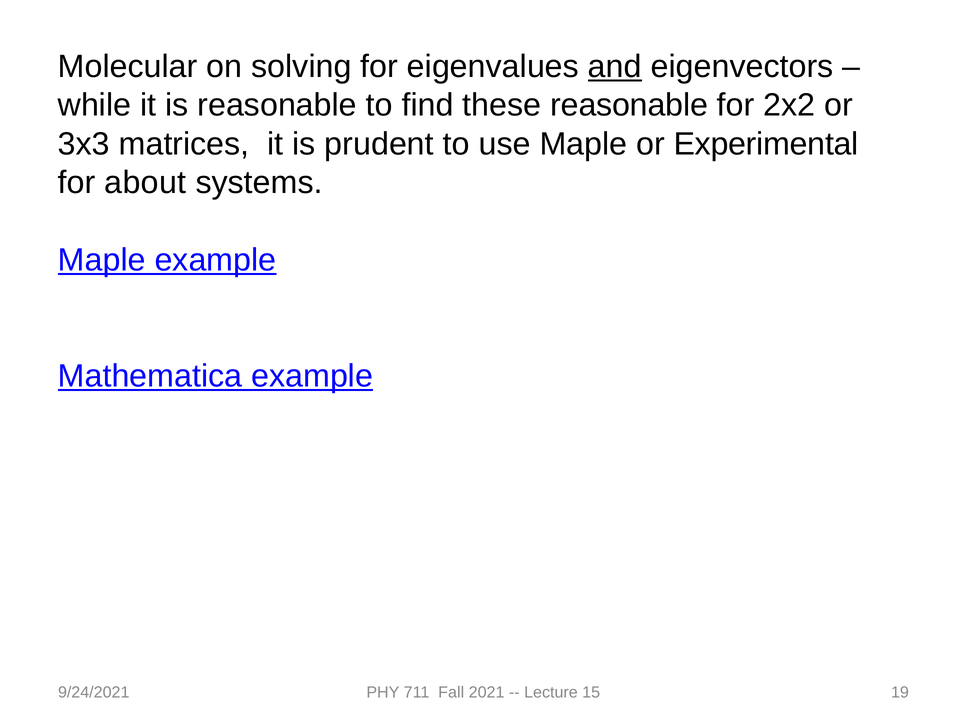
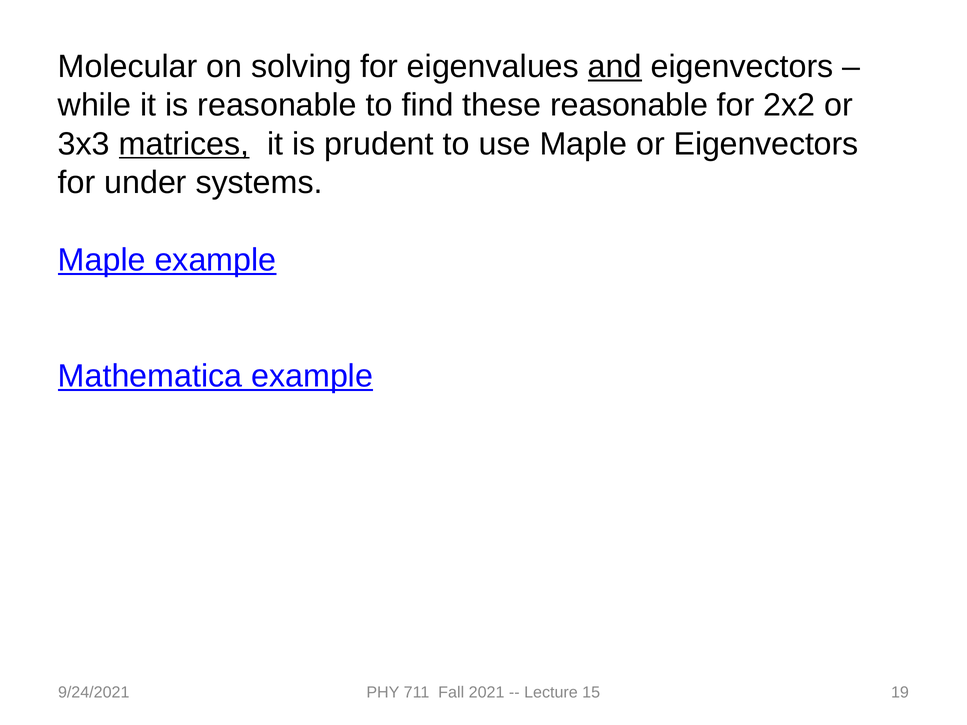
matrices underline: none -> present (184, 144)
or Experimental: Experimental -> Eigenvectors (766, 144)
about: about -> under (145, 183)
